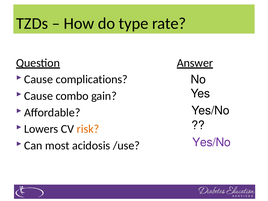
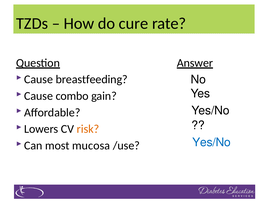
type: type -> cure (134, 23)
complications: complications -> breastfeeding (92, 79)
Yes/No colour: purple -> blue (212, 142)
acidosis: acidosis -> mucosa (91, 146)
